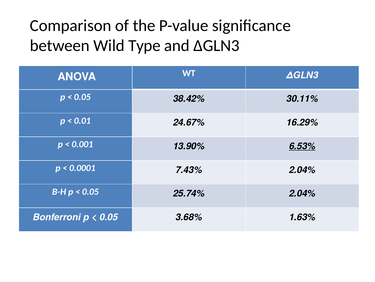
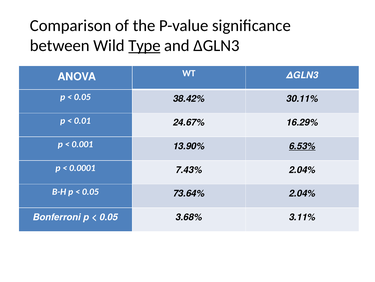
Type underline: none -> present (144, 46)
25.74%: 25.74% -> 73.64% (189, 193)
1.63%: 1.63% -> 3.11% (302, 217)
